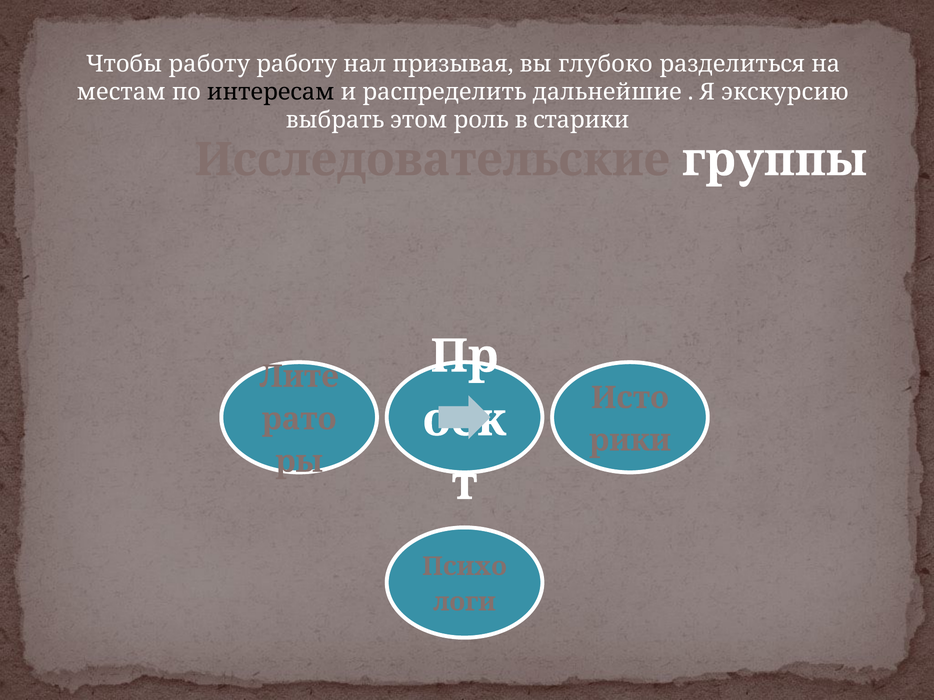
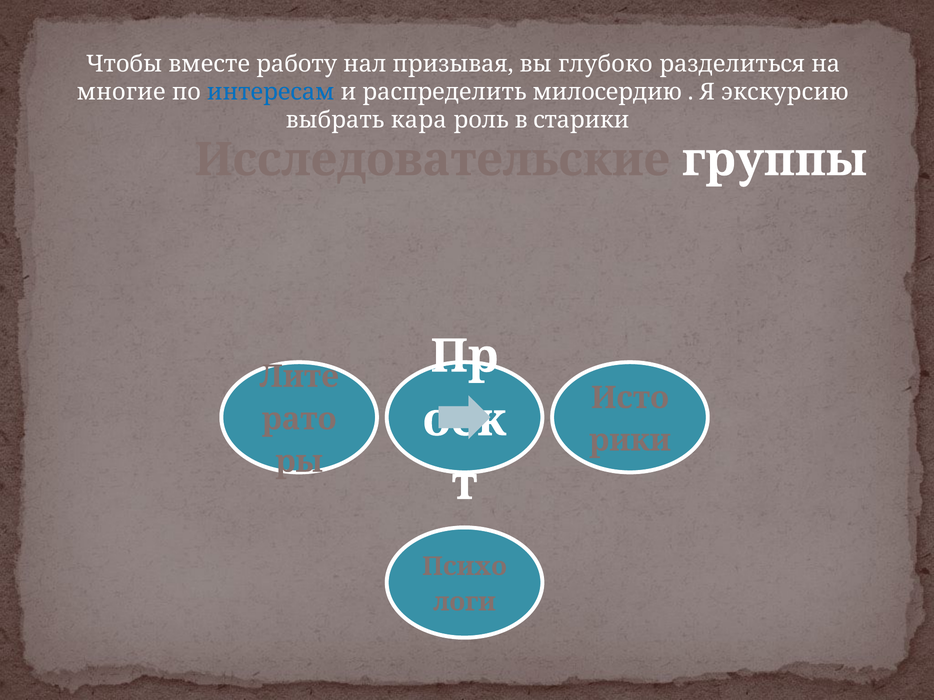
Чтобы работу: работу -> вместе (209, 64)
местам: местам -> многие (121, 92)
интересам colour: black -> blue (271, 92)
дальнейшие: дальнейшие -> милосердию (607, 92)
этом: этом -> кара (419, 120)
